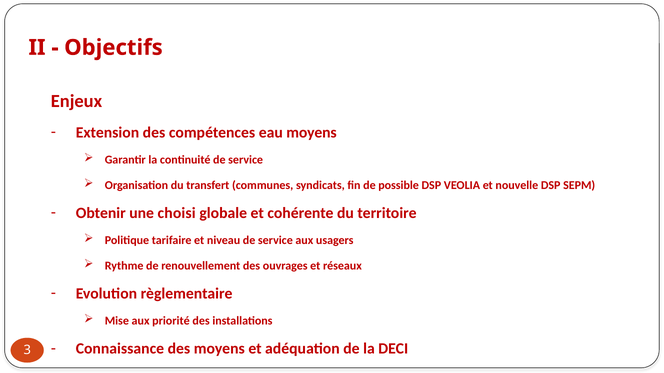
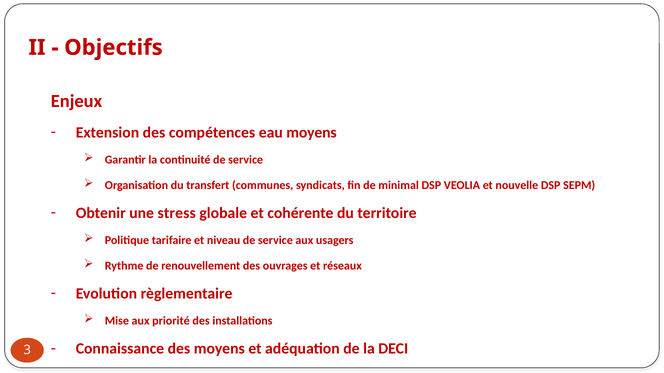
possible: possible -> minimal (399, 185)
choisi: choisi -> stress (177, 213)
